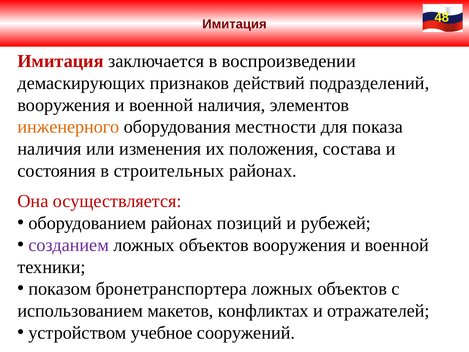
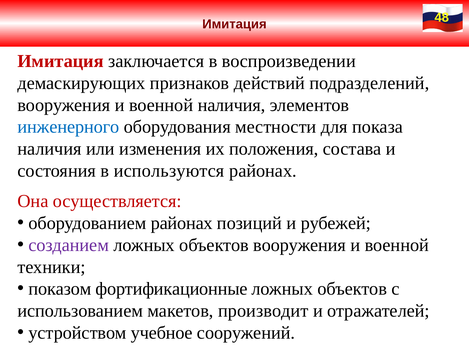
инженерного colour: orange -> blue (68, 127)
строительных: строительных -> используются (169, 171)
бронетранспортера: бронетранспортера -> фортификационные (171, 289)
конфликтах: конфликтах -> производит (263, 311)
